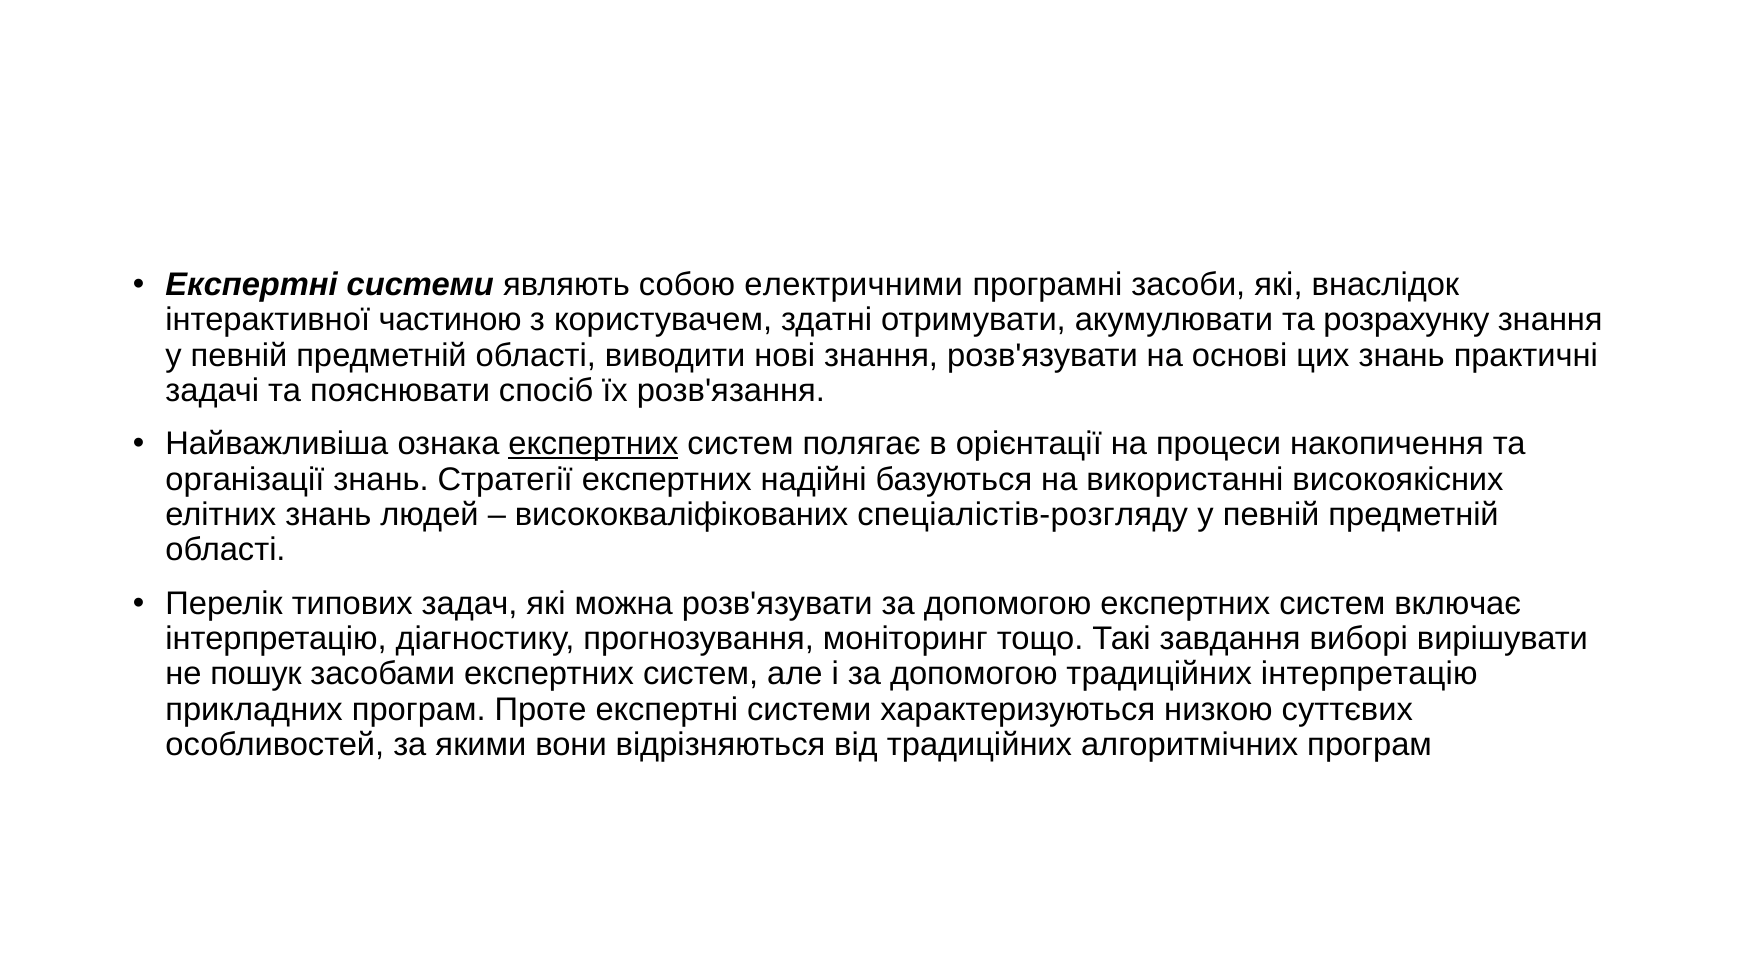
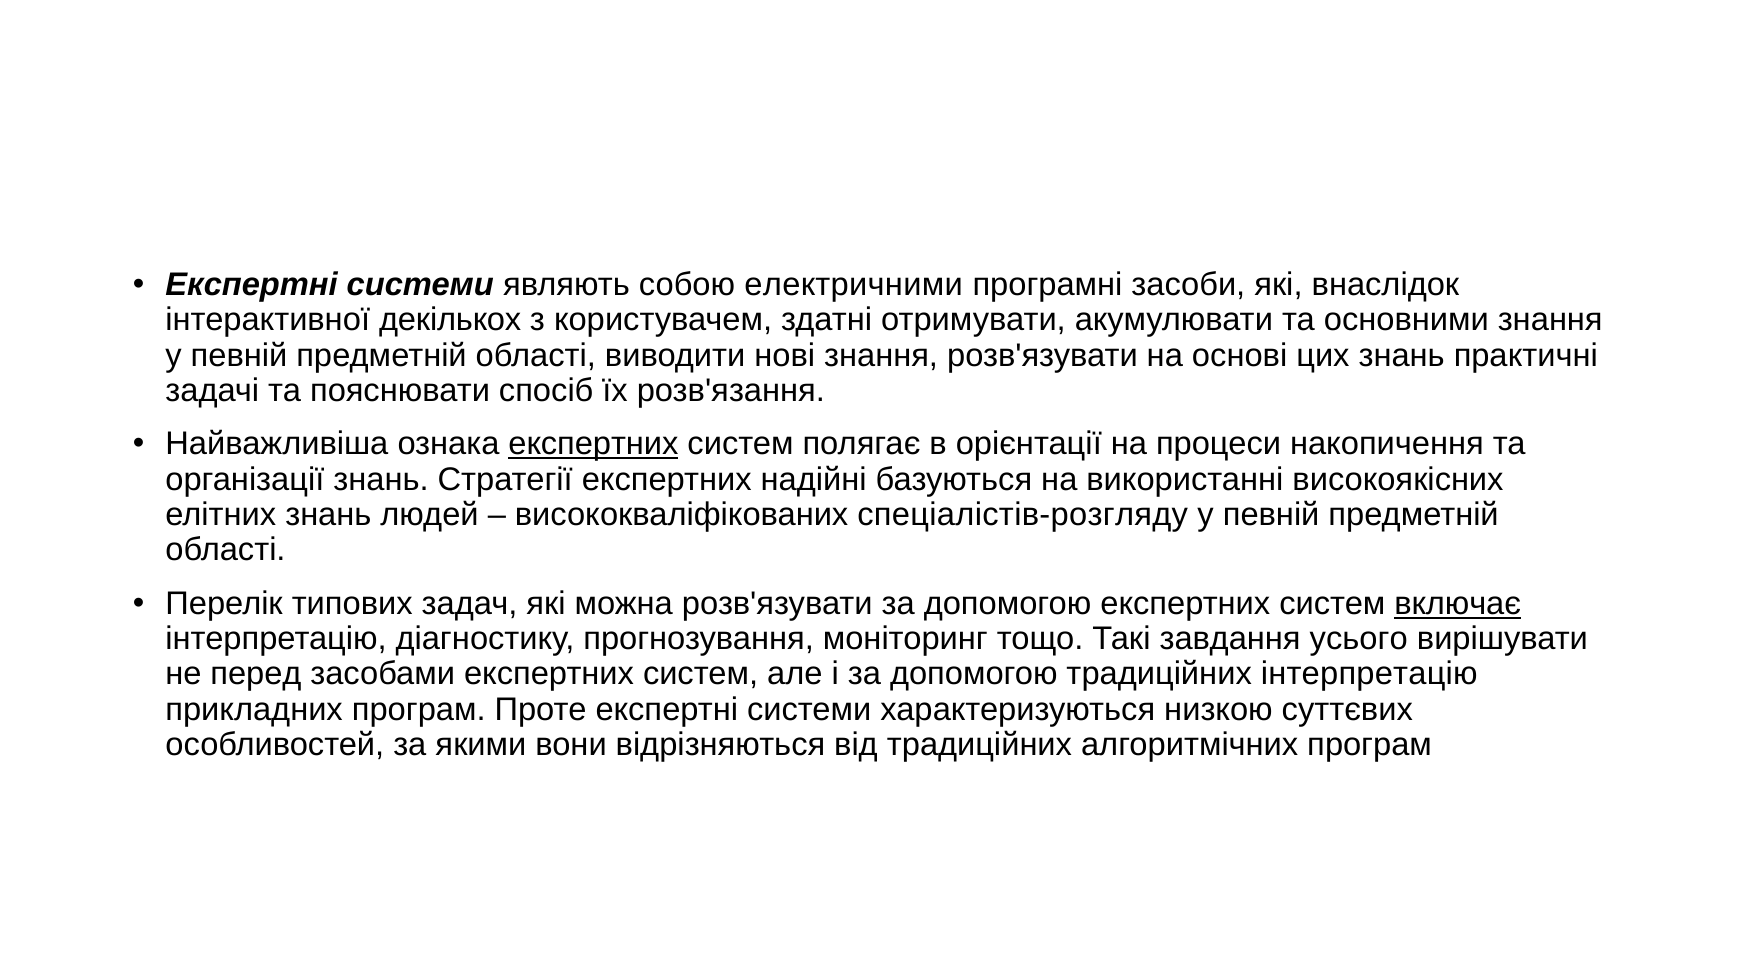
частиною: частиною -> декількох (450, 320)
розрахунку: розрахунку -> основними (1406, 320)
включає underline: none -> present (1458, 603)
виборі: виборі -> усього (1359, 639)
пошук: пошук -> перед (256, 674)
